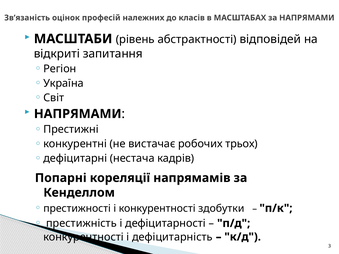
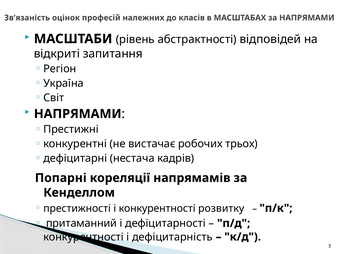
здобутки: здобутки -> розвитку (221, 209)
престижність: престижність -> притаманний (81, 224)
